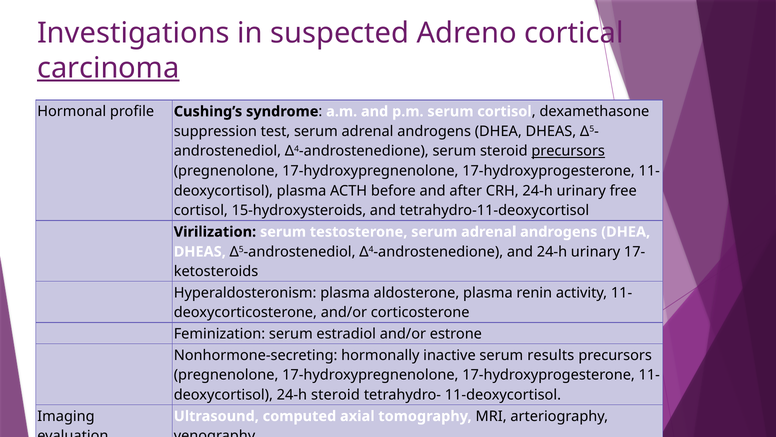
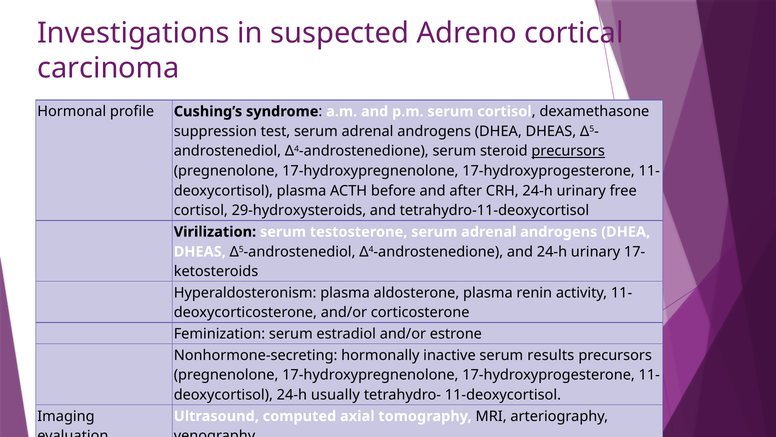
carcinoma underline: present -> none (108, 68)
15-hydroxysteroids: 15-hydroxysteroids -> 29-hydroxysteroids (299, 210)
24-h steroid: steroid -> usually (335, 394)
